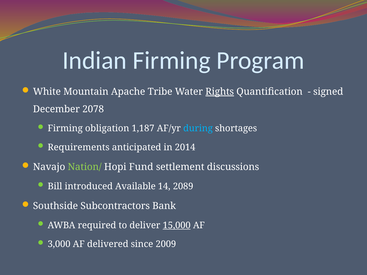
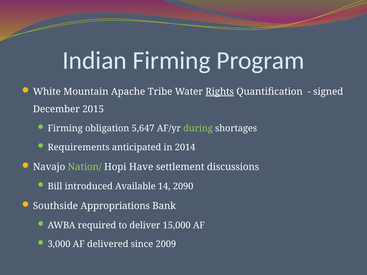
2078: 2078 -> 2015 (93, 109)
1,187: 1,187 -> 5,647 (143, 128)
during colour: light blue -> light green (198, 128)
Fund: Fund -> Have (141, 167)
2089: 2089 -> 2090 (183, 186)
Subcontractors: Subcontractors -> Appropriations (115, 206)
15,000 underline: present -> none (177, 225)
